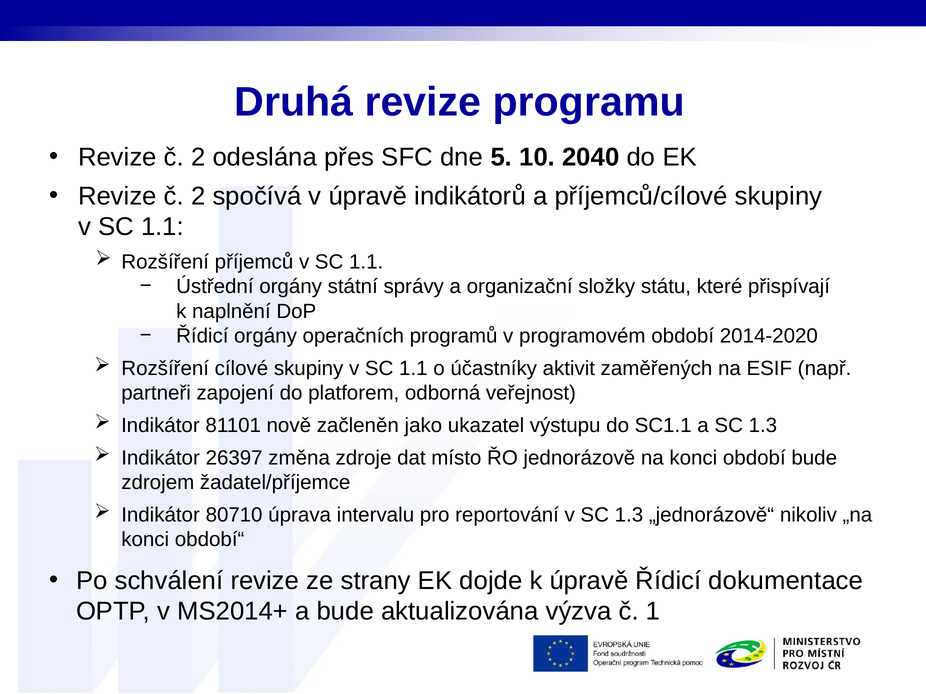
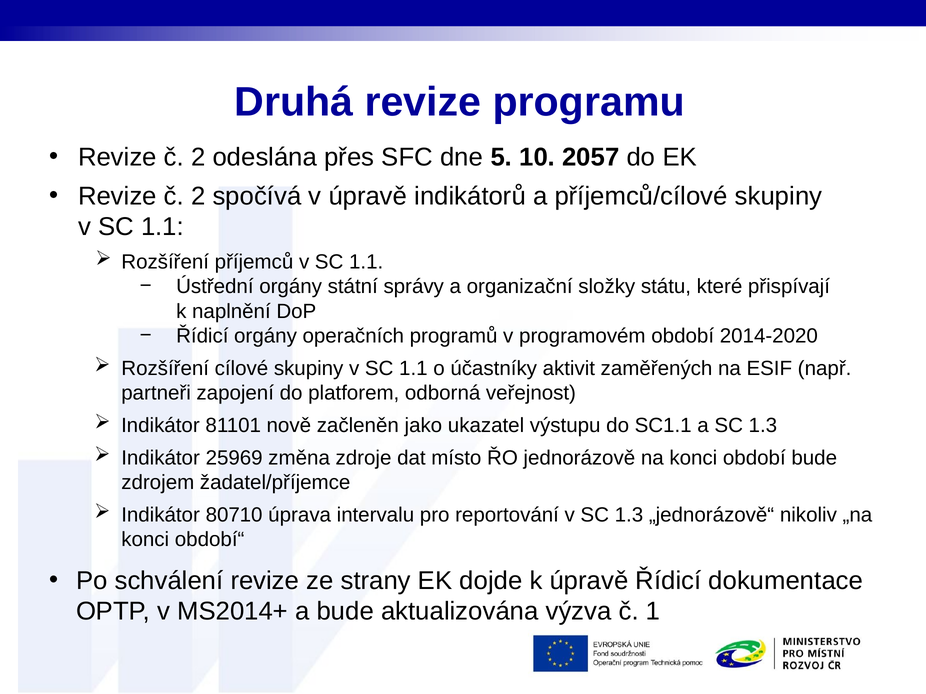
2040: 2040 -> 2057 (591, 158)
26397: 26397 -> 25969 (234, 458)
